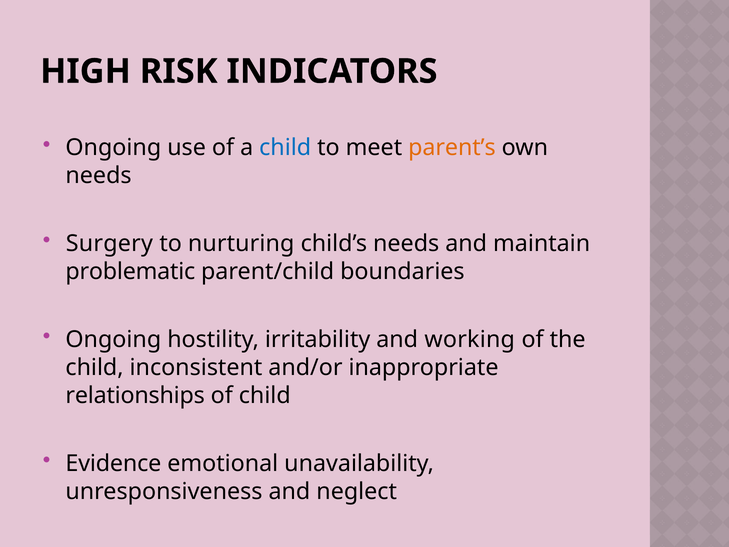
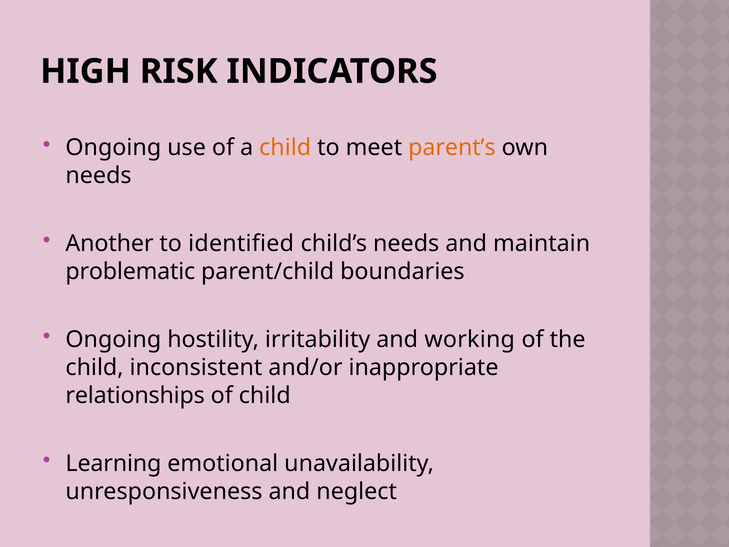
child colour: blue -> orange (285, 148)
Surgery: Surgery -> Another (110, 243)
nurturing: nurturing -> identified (241, 243)
Evidence: Evidence -> Learning (113, 463)
